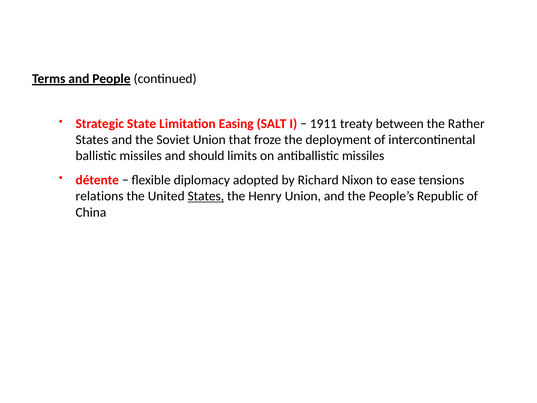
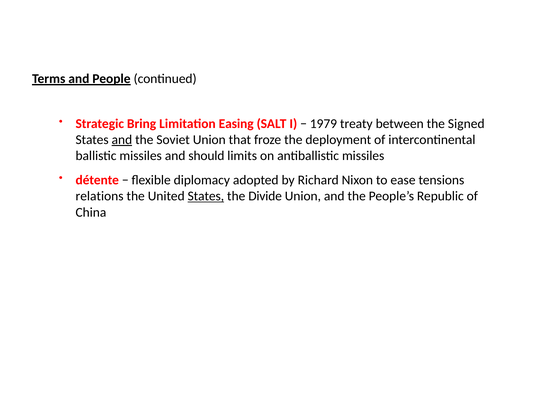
State: State -> Bring (142, 124)
1911: 1911 -> 1979 (323, 124)
Rather: Rather -> Signed (466, 124)
and underline: none -> present (122, 140)
Henry: Henry -> Divide (265, 196)
